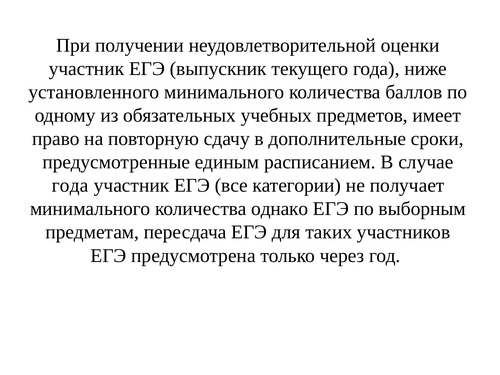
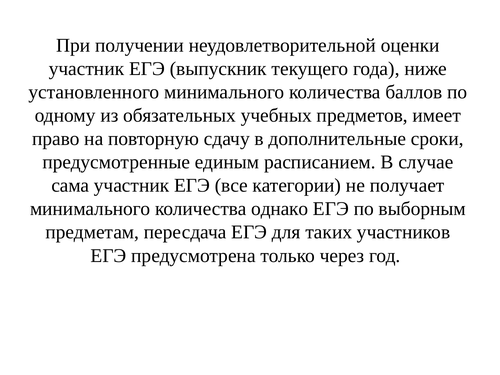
года: года -> сама (70, 186)
